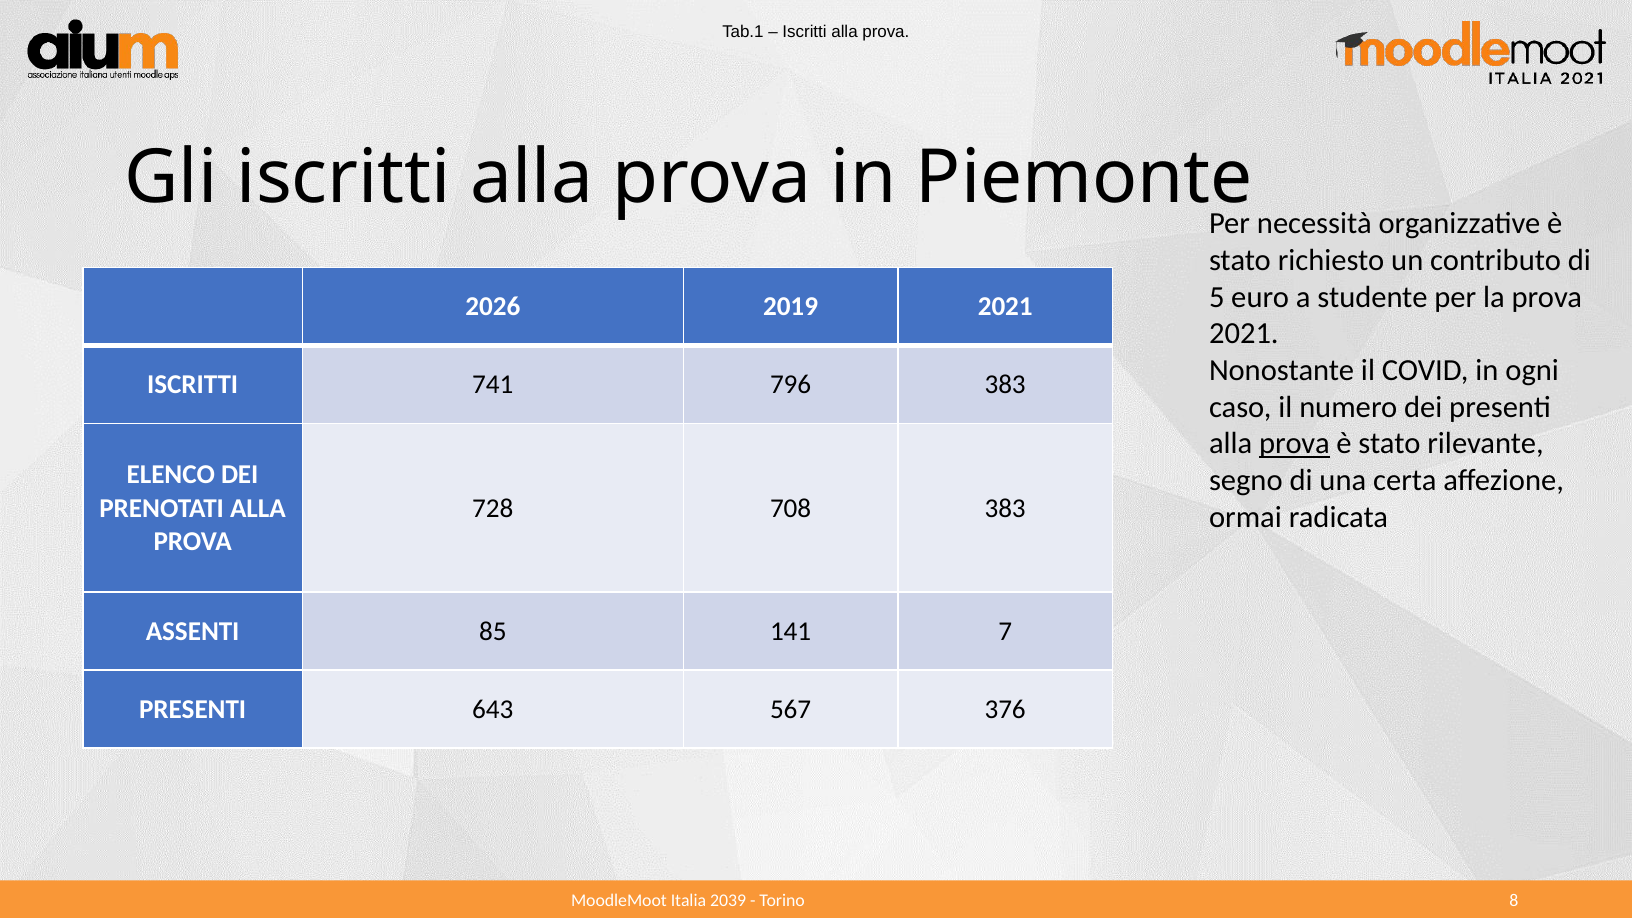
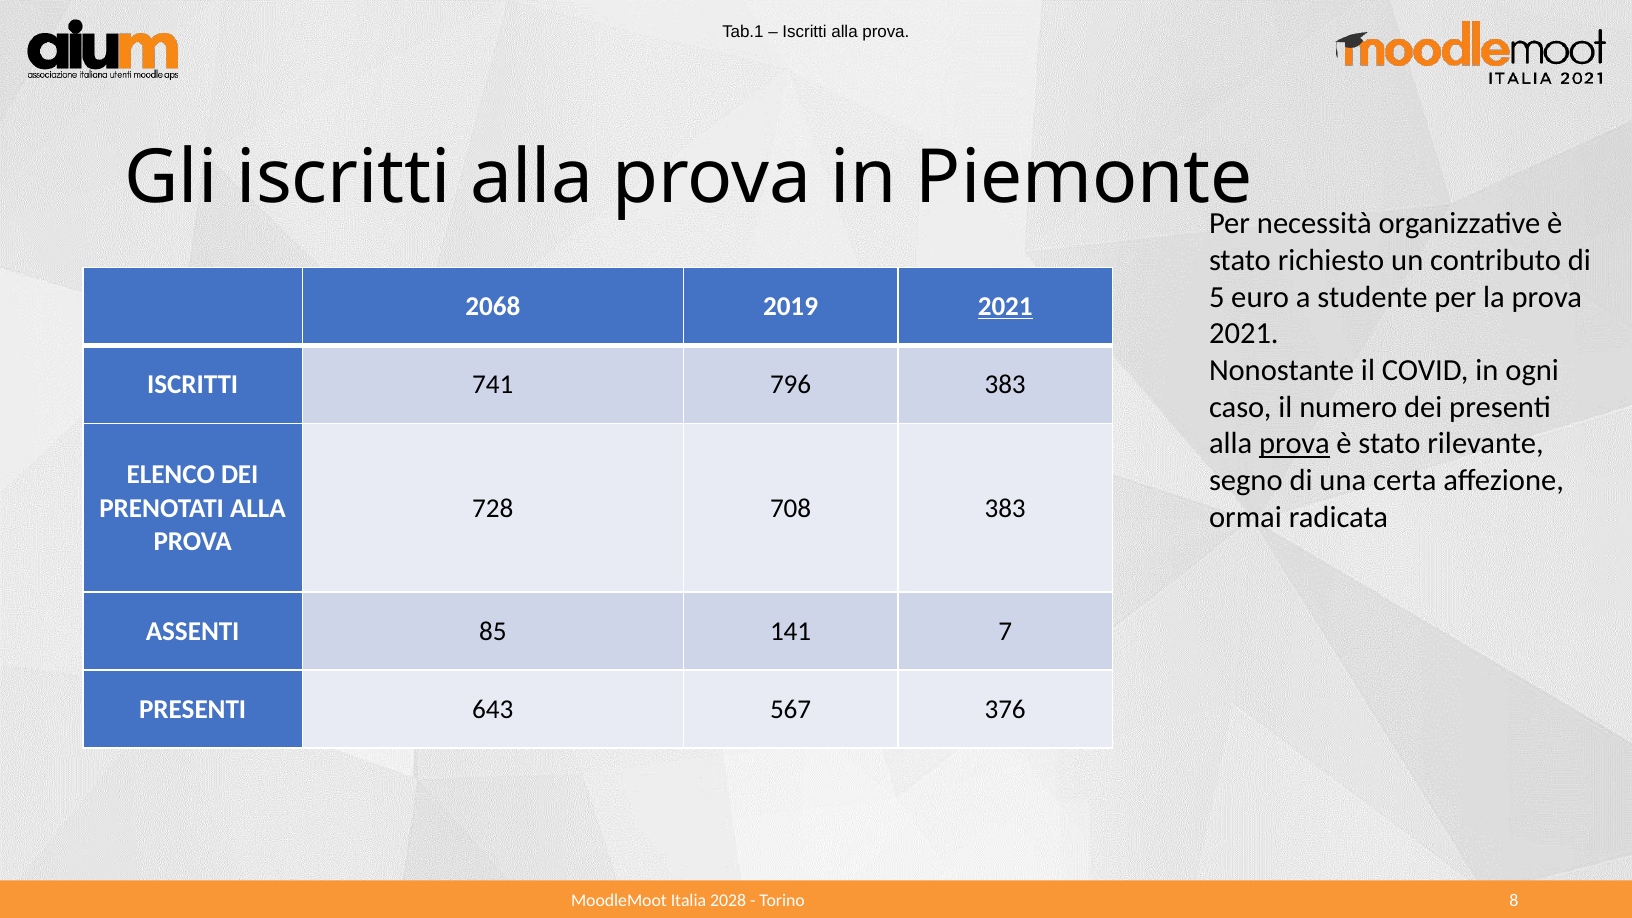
2026: 2026 -> 2068 (493, 307)
2021 underline: none -> present (1005, 307)
2039: 2039 -> 2028 (728, 900)
